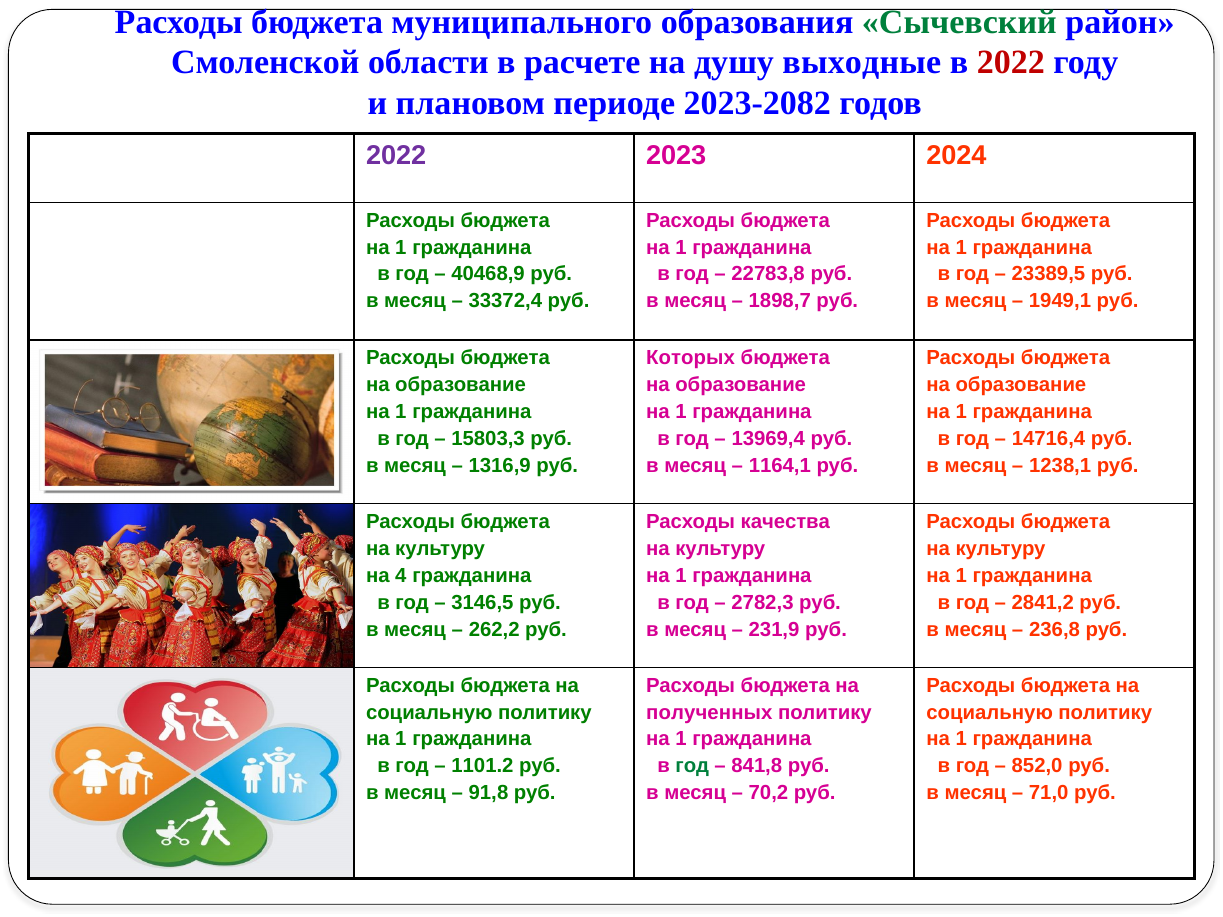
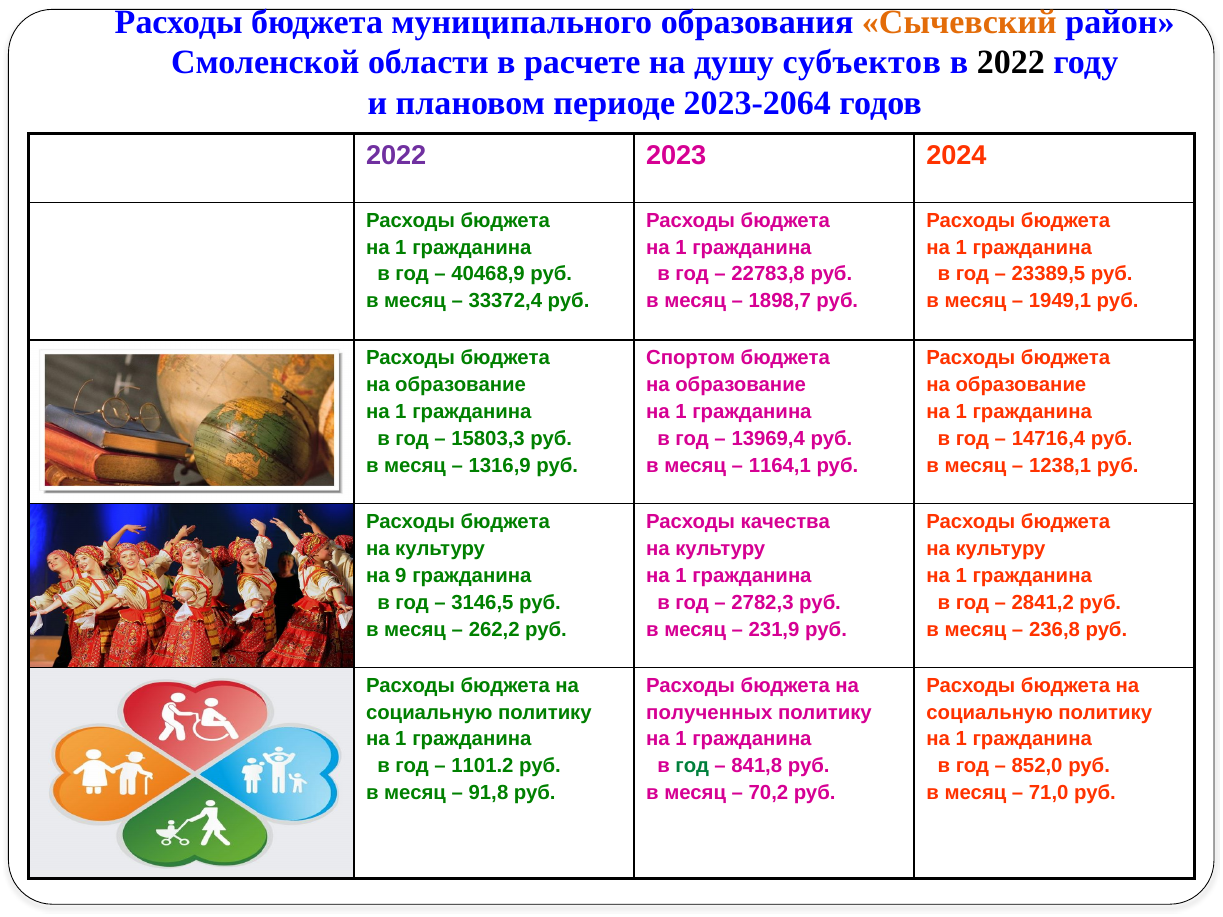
Сычевский colour: green -> orange (959, 22)
выходные: выходные -> субъектов (862, 63)
2022 colour: red -> black (1011, 63)
2023-2082: 2023-2082 -> 2023-2064 (757, 103)
Которых: Которых -> Спортом (691, 358)
4: 4 -> 9 (401, 576)
